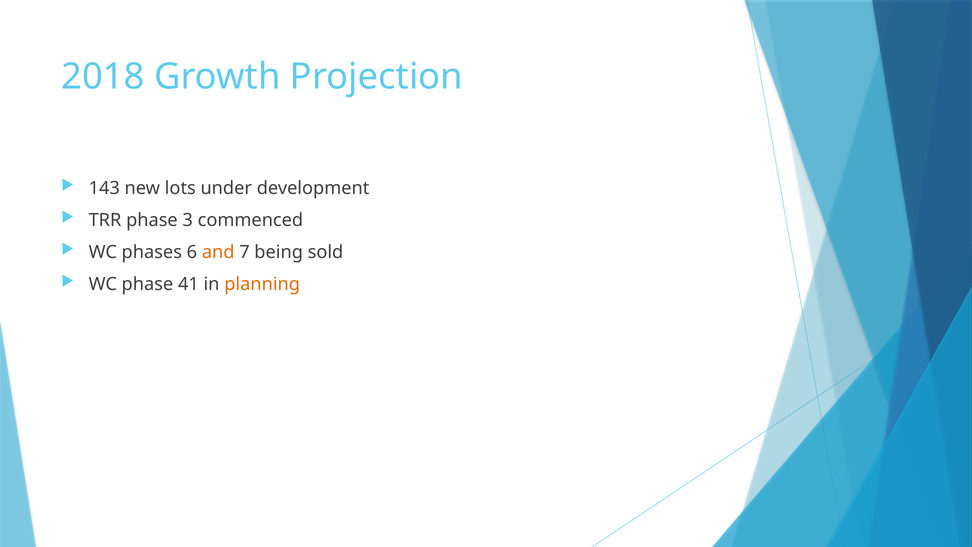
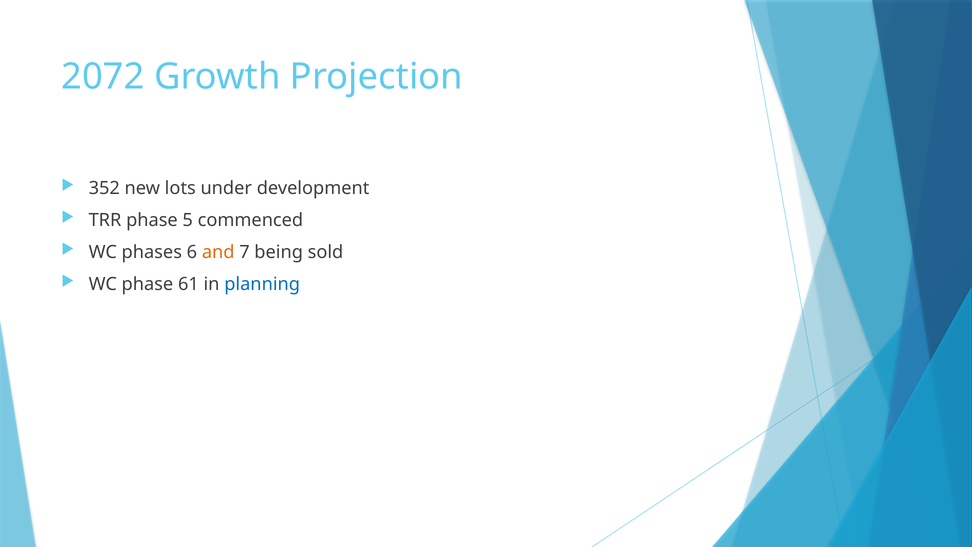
2018: 2018 -> 2072 (103, 77)
143: 143 -> 352 (104, 188)
3: 3 -> 5 (188, 220)
41: 41 -> 61 (188, 284)
planning colour: orange -> blue (262, 284)
